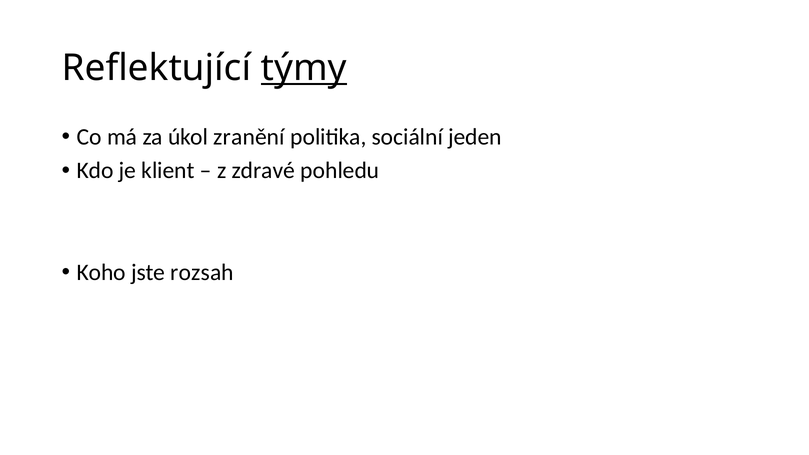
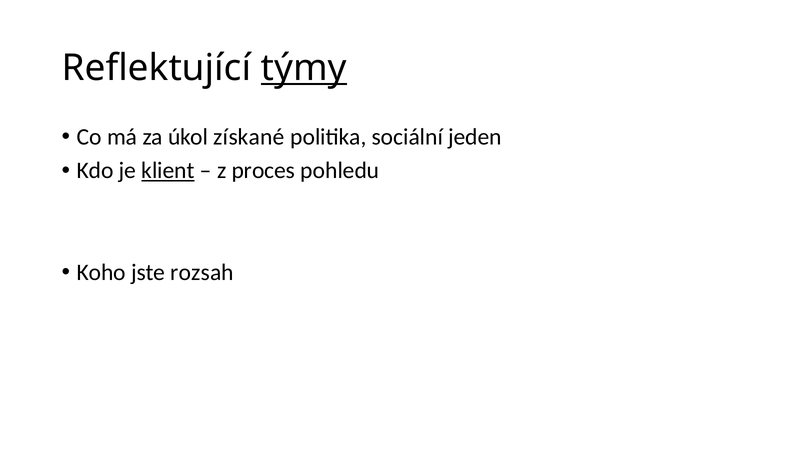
zranění: zranění -> získané (249, 137)
klient underline: none -> present (168, 171)
zdravé: zdravé -> proces (263, 171)
